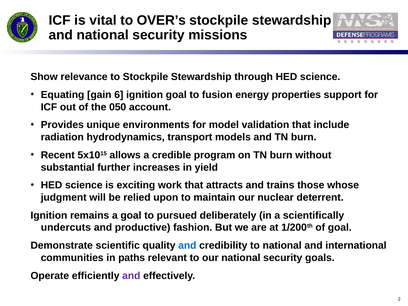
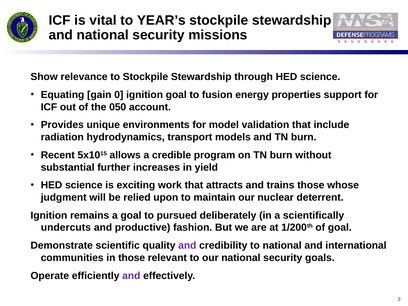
OVER’s: OVER’s -> YEAR’s (161, 20)
6: 6 -> 0 (119, 95)
and colour: blue -> purple (187, 246)
in paths: paths -> those (132, 258)
